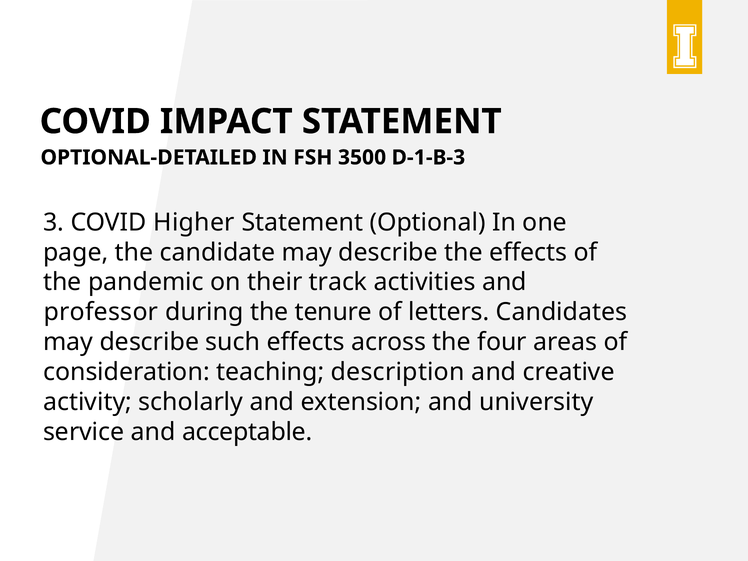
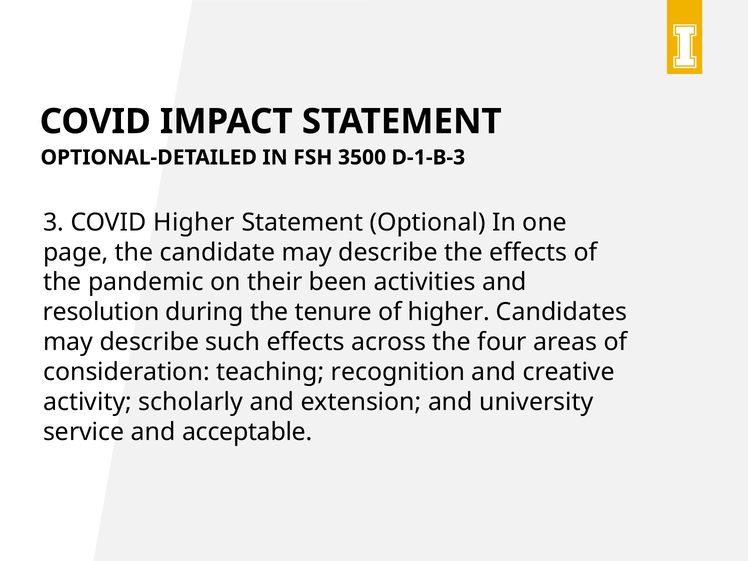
track: track -> been (338, 282)
professor: professor -> resolution (101, 312)
of letters: letters -> higher (449, 312)
description: description -> recognition (398, 372)
